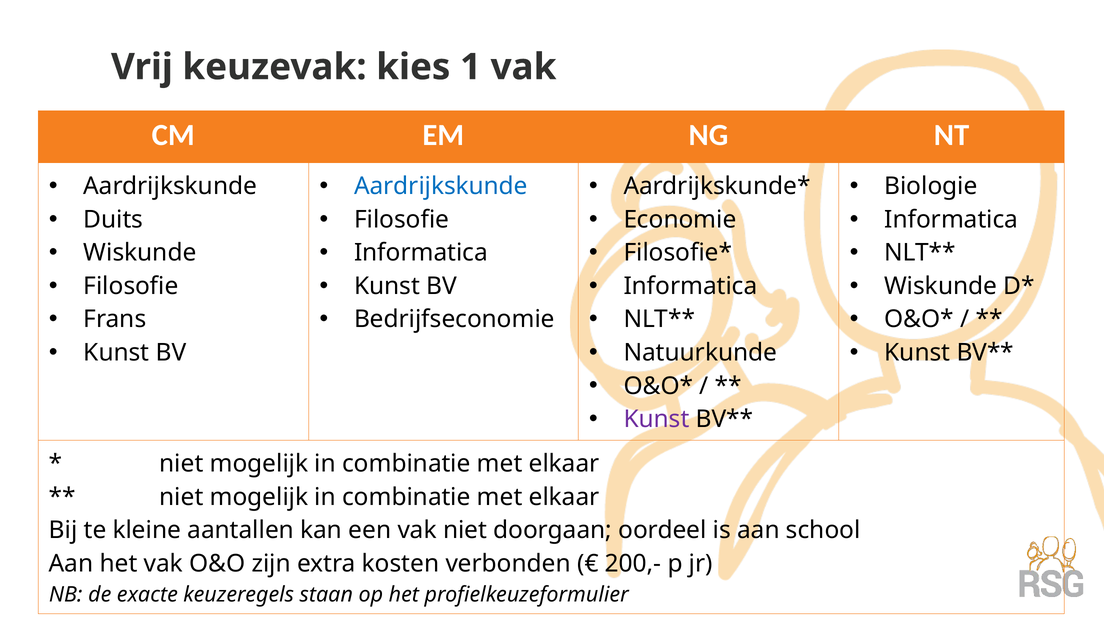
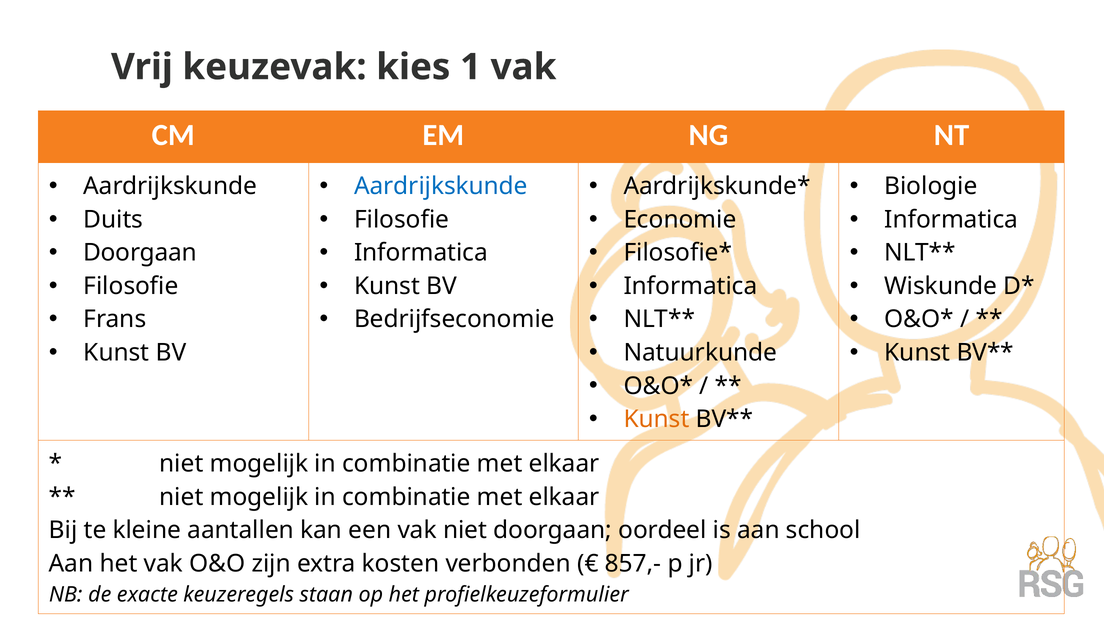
Wiskunde: Wiskunde -> Doorgaan (140, 253)
Kunst colour: purple -> orange (657, 419)
200,-: 200,- -> 857,- (633, 564)
